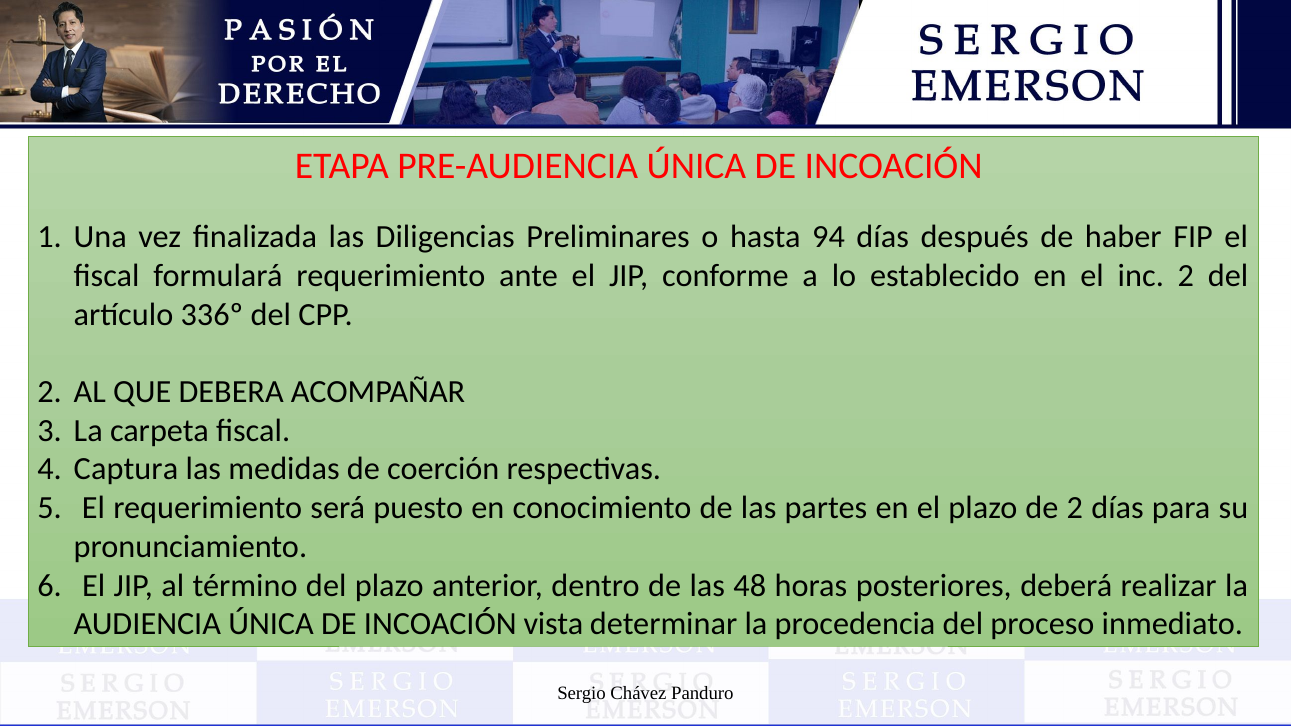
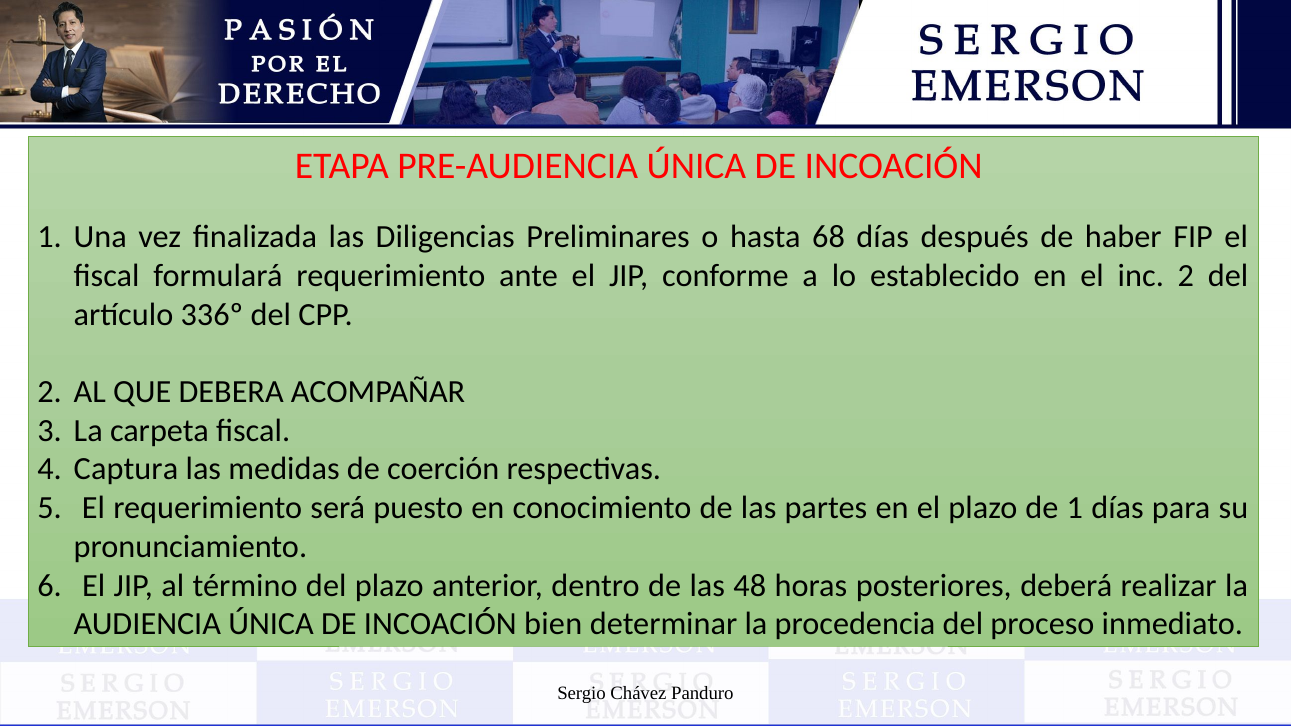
94: 94 -> 68 (828, 237)
de 2: 2 -> 1 (1075, 508)
vista: vista -> bien (553, 624)
